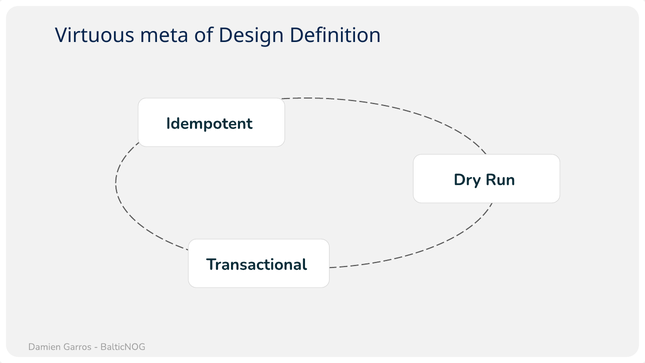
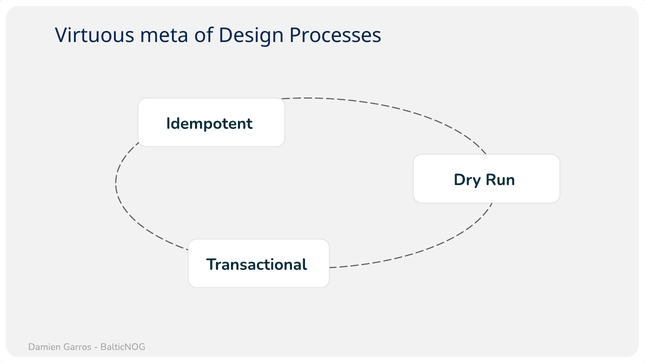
Definition: Definition -> Processes (335, 35)
